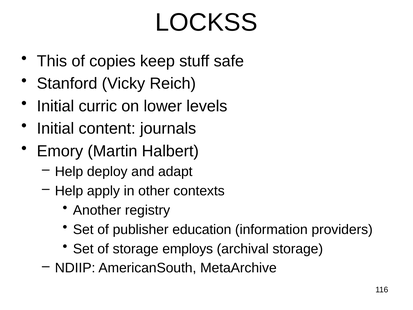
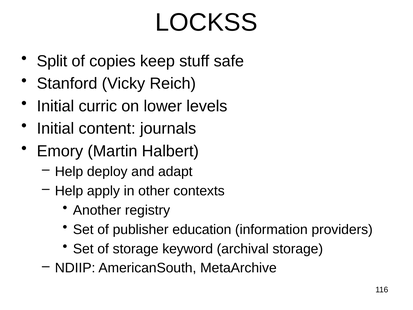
This: This -> Split (52, 61)
employs: employs -> keyword (188, 249)
